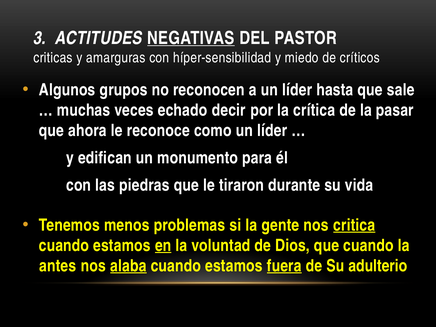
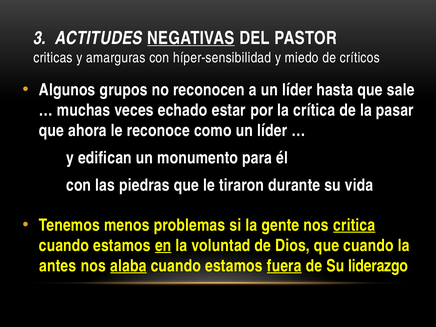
decir: decir -> estar (229, 110)
adulterio: adulterio -> liderazgo (378, 266)
